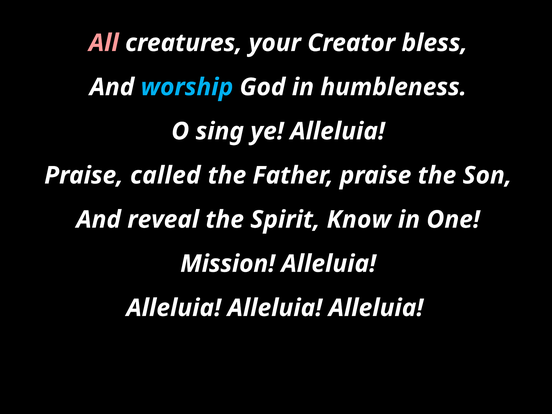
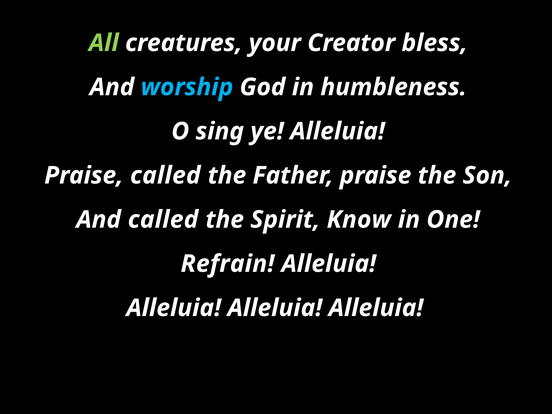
All colour: pink -> light green (104, 43)
And reveal: reveal -> called (163, 220)
Mission: Mission -> Refrain (228, 264)
